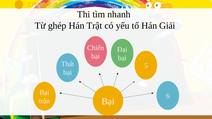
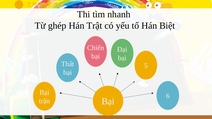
Giải: Giải -> Biệt (167, 26)
